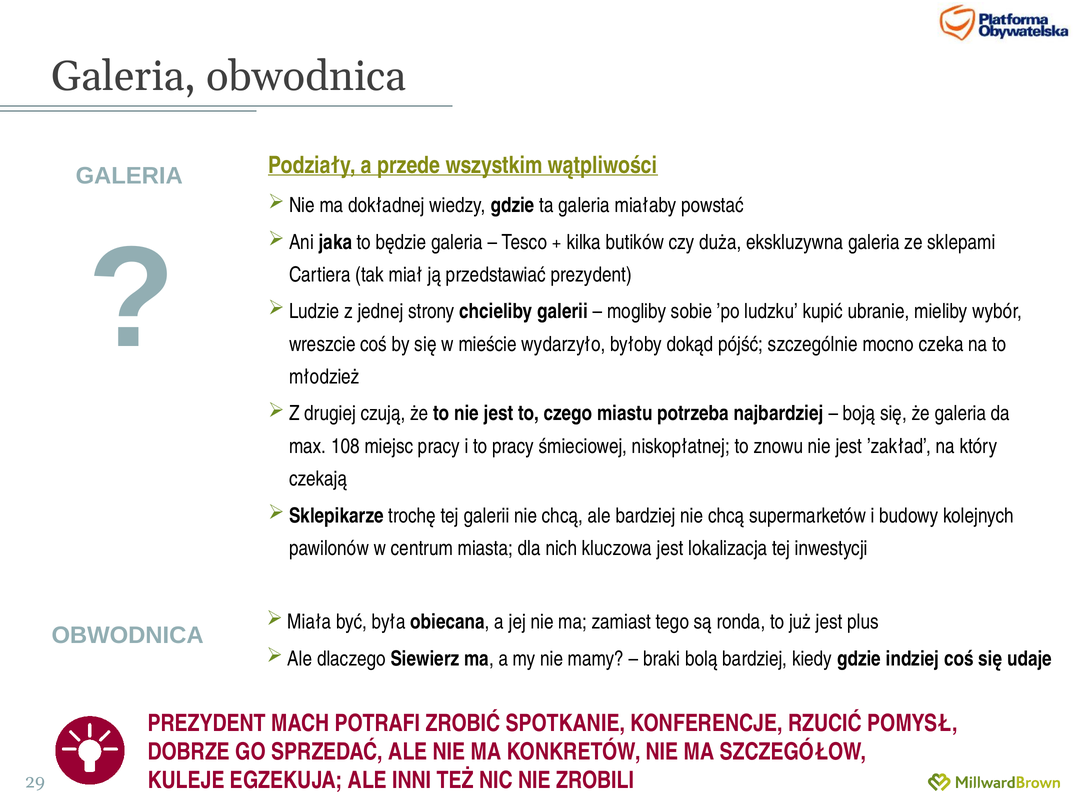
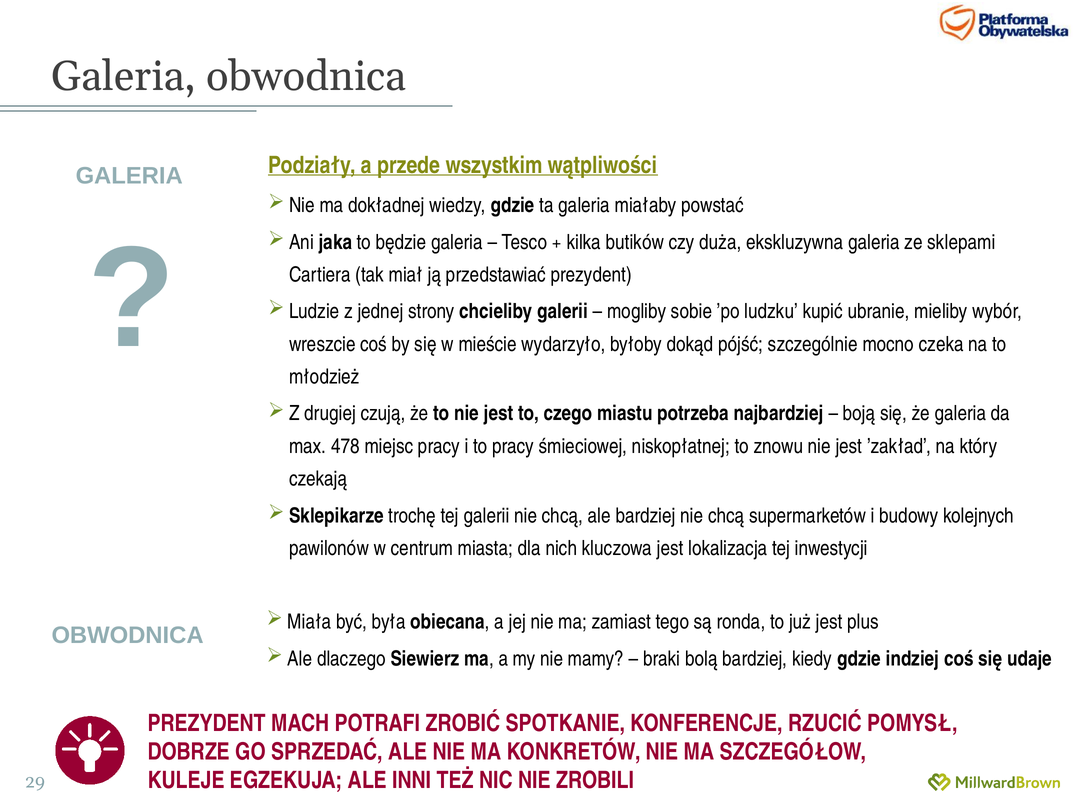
108: 108 -> 478 (345, 446)
